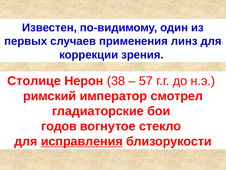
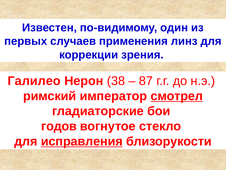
Столице: Столице -> Галилео (34, 81)
57: 57 -> 87 (146, 81)
смотрел underline: none -> present (177, 96)
